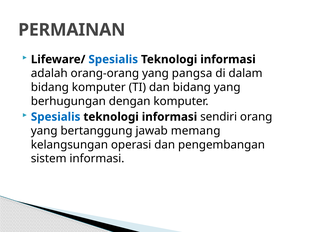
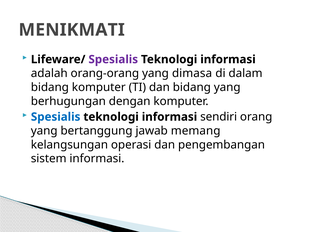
PERMAINAN: PERMAINAN -> MENIKMATI (72, 30)
Spesialis colour: blue -> purple (113, 59)
pangsa: pangsa -> dimasa (192, 73)
